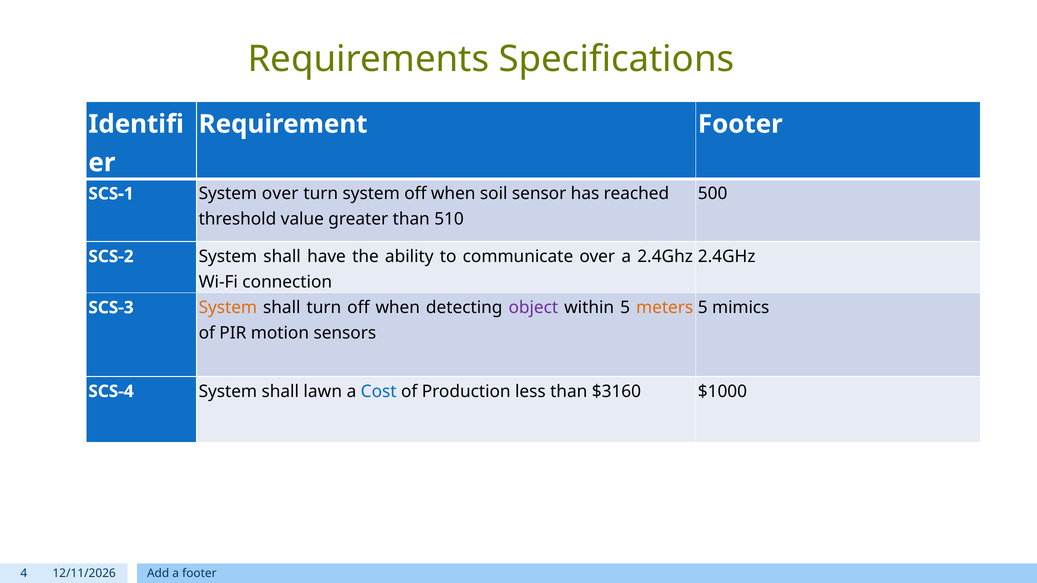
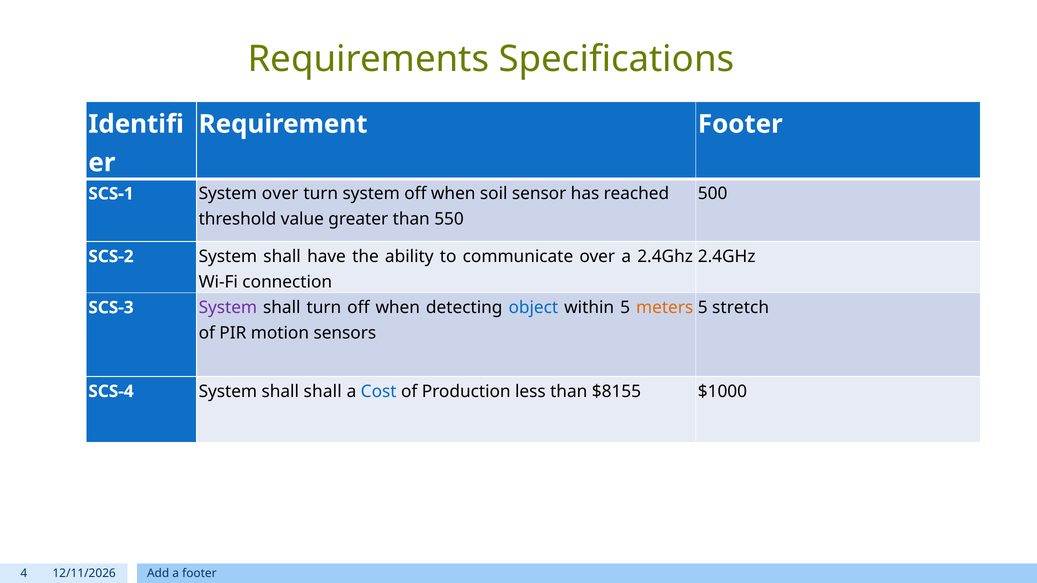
510: 510 -> 550 (449, 219)
mimics: mimics -> stretch (741, 308)
System colour: orange -> purple (228, 308)
object colour: purple -> blue (533, 308)
shall lawn: lawn -> shall (323, 392)
$3160: $3160 -> $8155 (616, 392)
